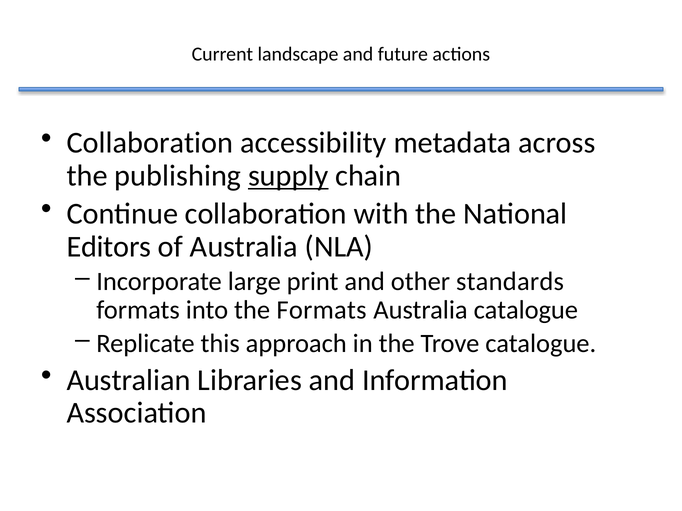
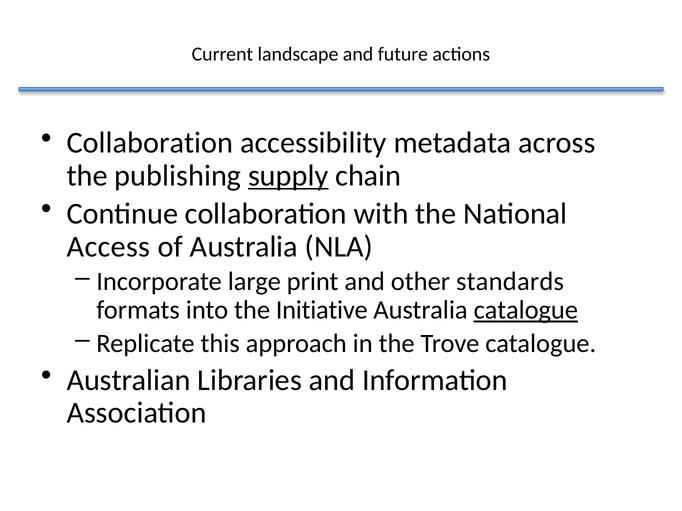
Editors: Editors -> Access (109, 247)
the Formats: Formats -> Initiative (322, 310)
catalogue underline: none -> present (526, 310)
